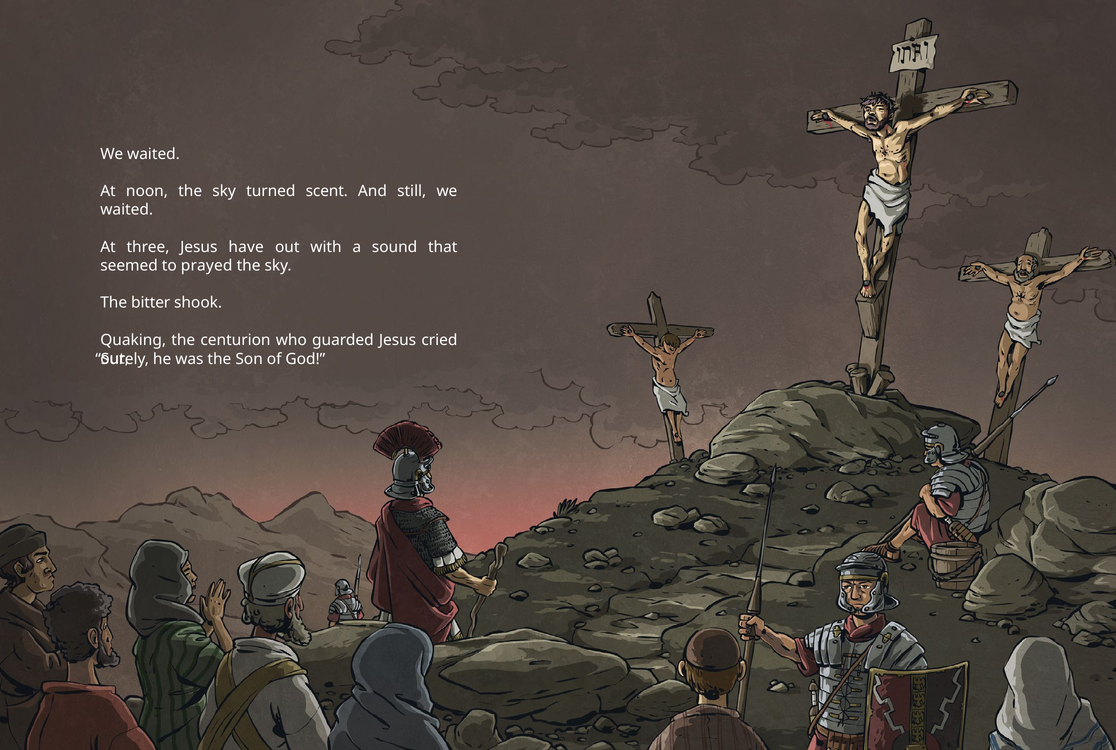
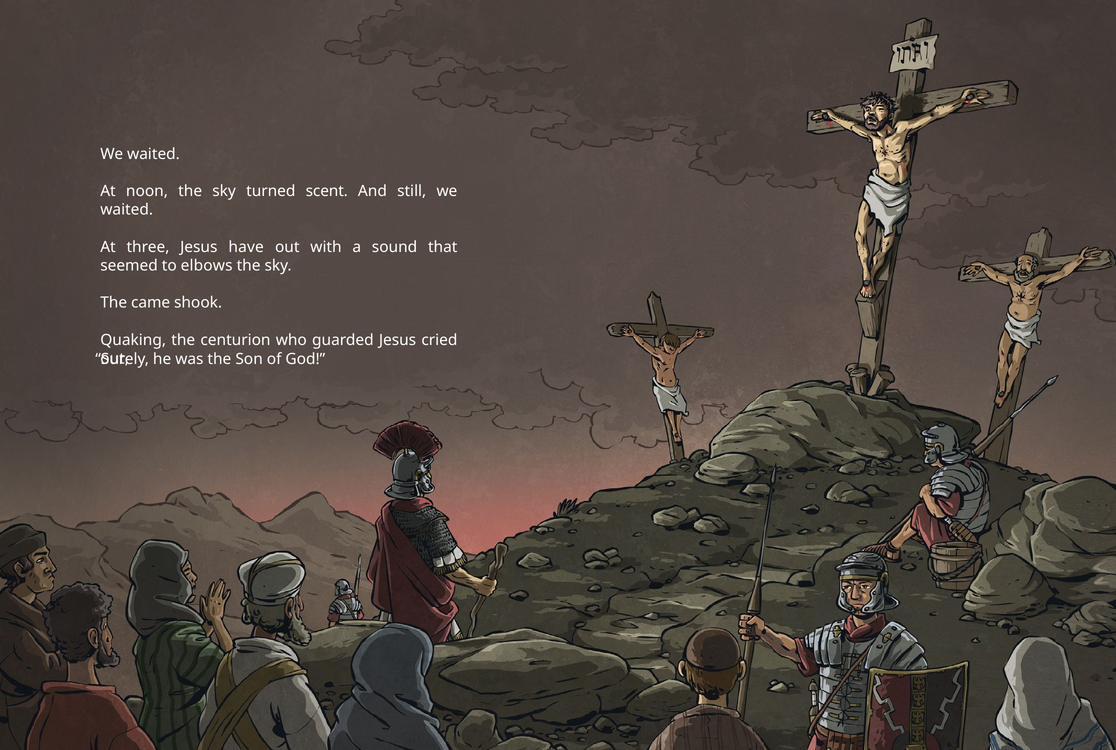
prayed: prayed -> elbows (207, 266)
bitter: bitter -> came (151, 303)
